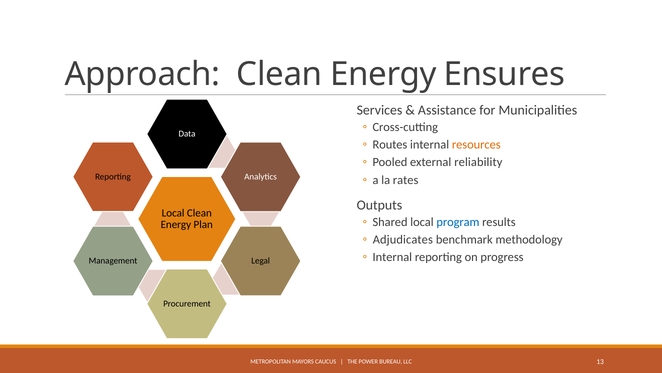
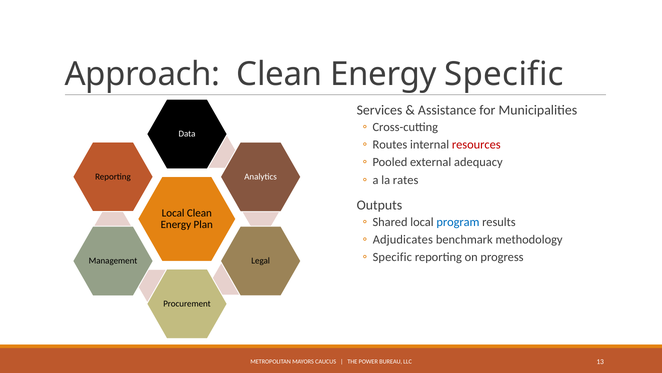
Energy Ensures: Ensures -> Specific (504, 74)
resources colour: orange -> red (476, 145)
reliability: reliability -> adequacy (478, 162)
Internal: Internal -> Specific (392, 257)
